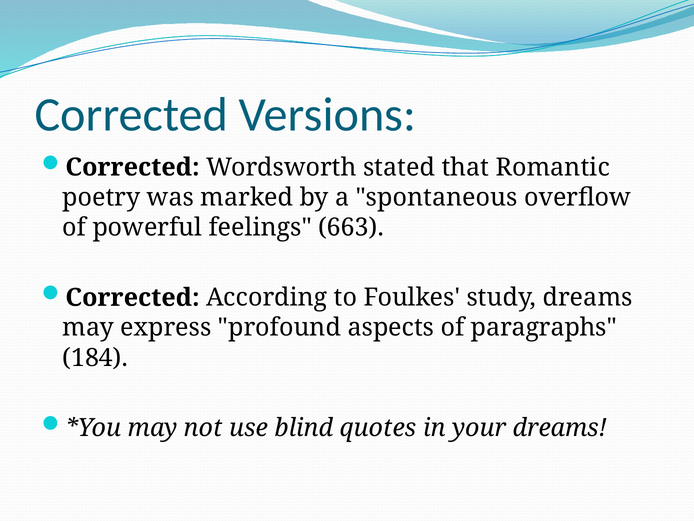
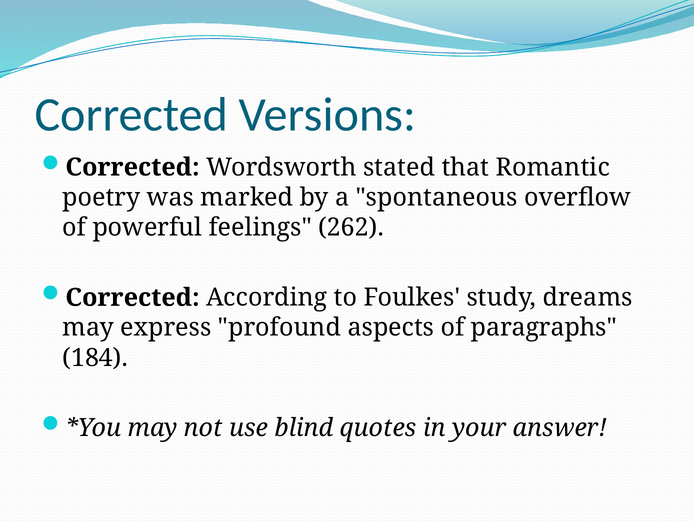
663: 663 -> 262 (351, 227)
your dreams: dreams -> answer (560, 428)
